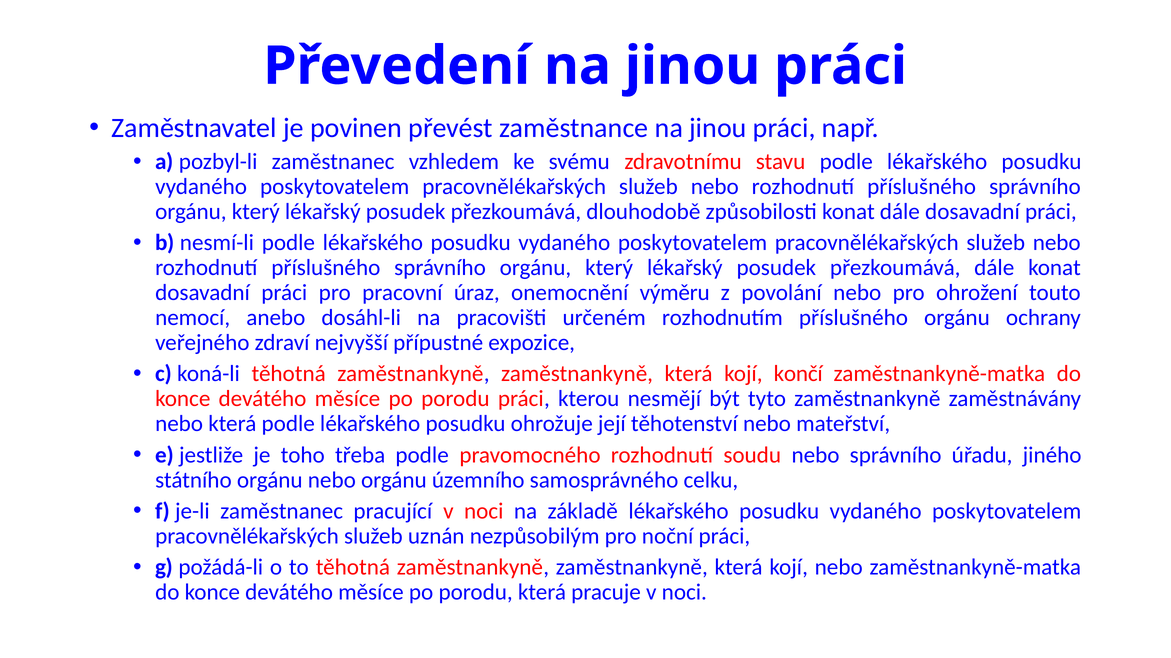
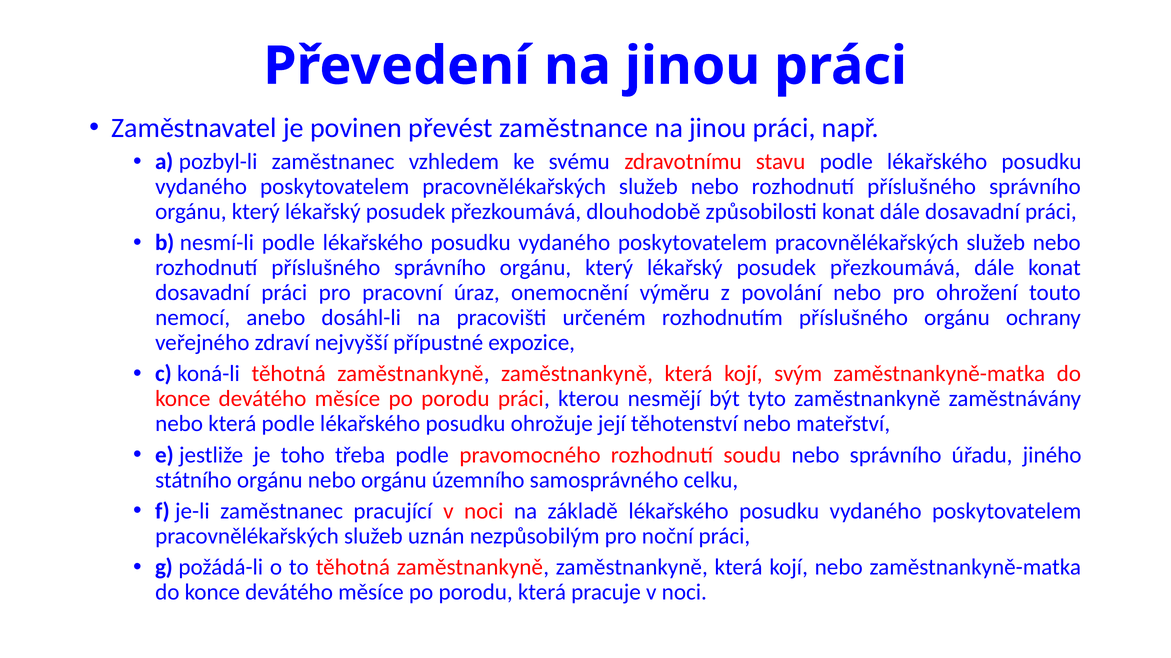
končí: končí -> svým (798, 374)
